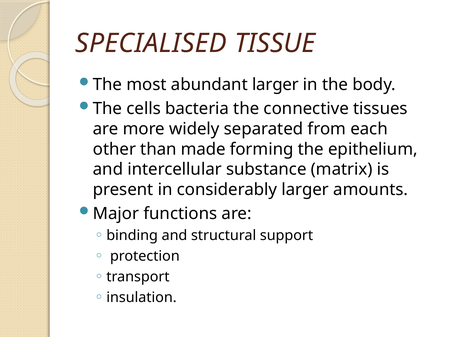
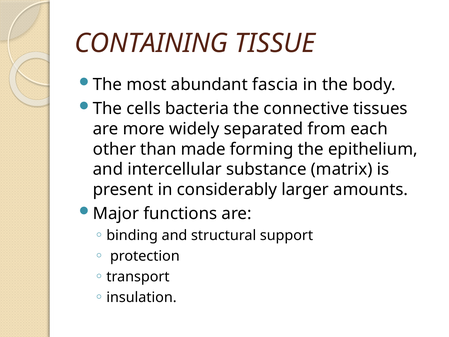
SPECIALISED: SPECIALISED -> CONTAINING (151, 43)
abundant larger: larger -> fascia (275, 85)
